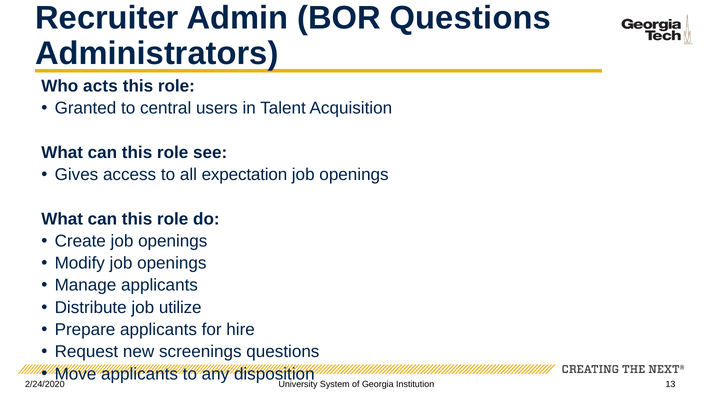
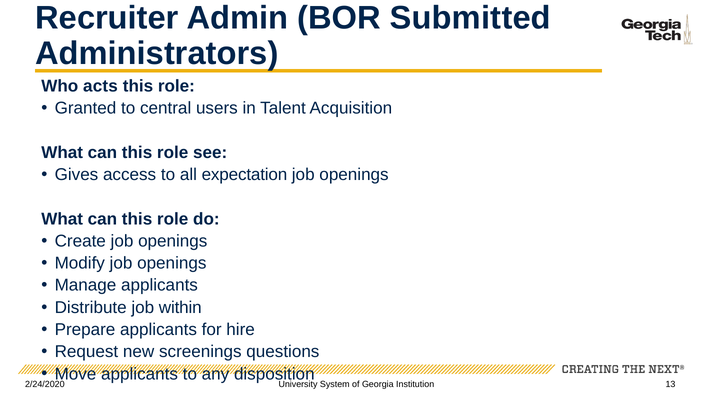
BOR Questions: Questions -> Submitted (470, 18)
utilize: utilize -> within (180, 308)
